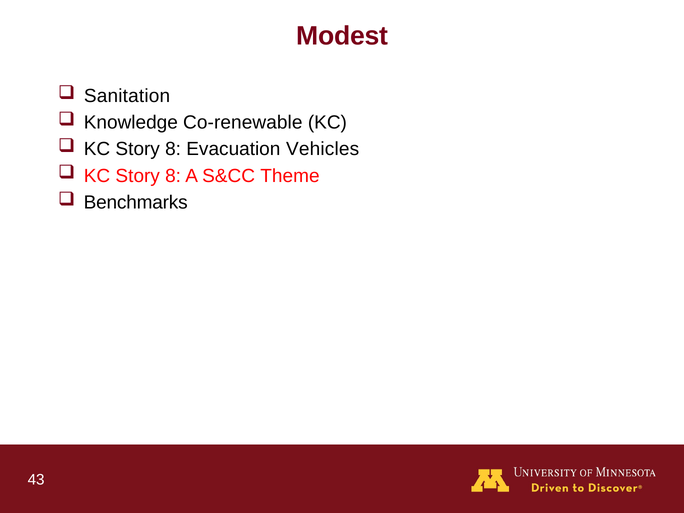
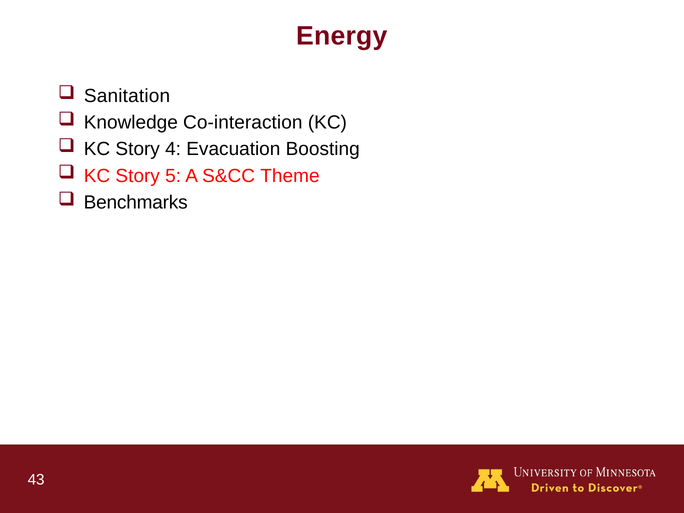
Modest: Modest -> Energy (342, 36)
Co-renewable: Co-renewable -> Co-interaction (243, 123)
8: 8 -> 4 (173, 149)
Vehicles: Vehicles -> Boosting (323, 149)
8: 8 -> 5 (173, 176)
